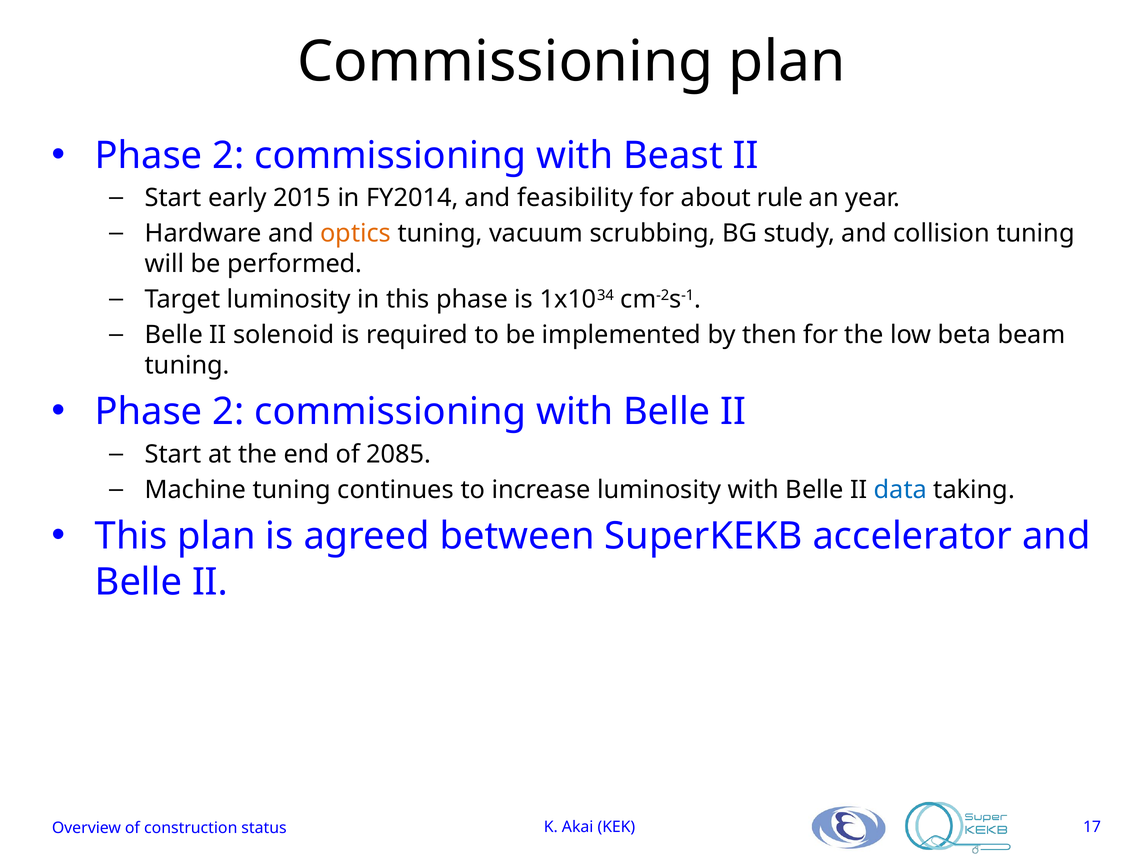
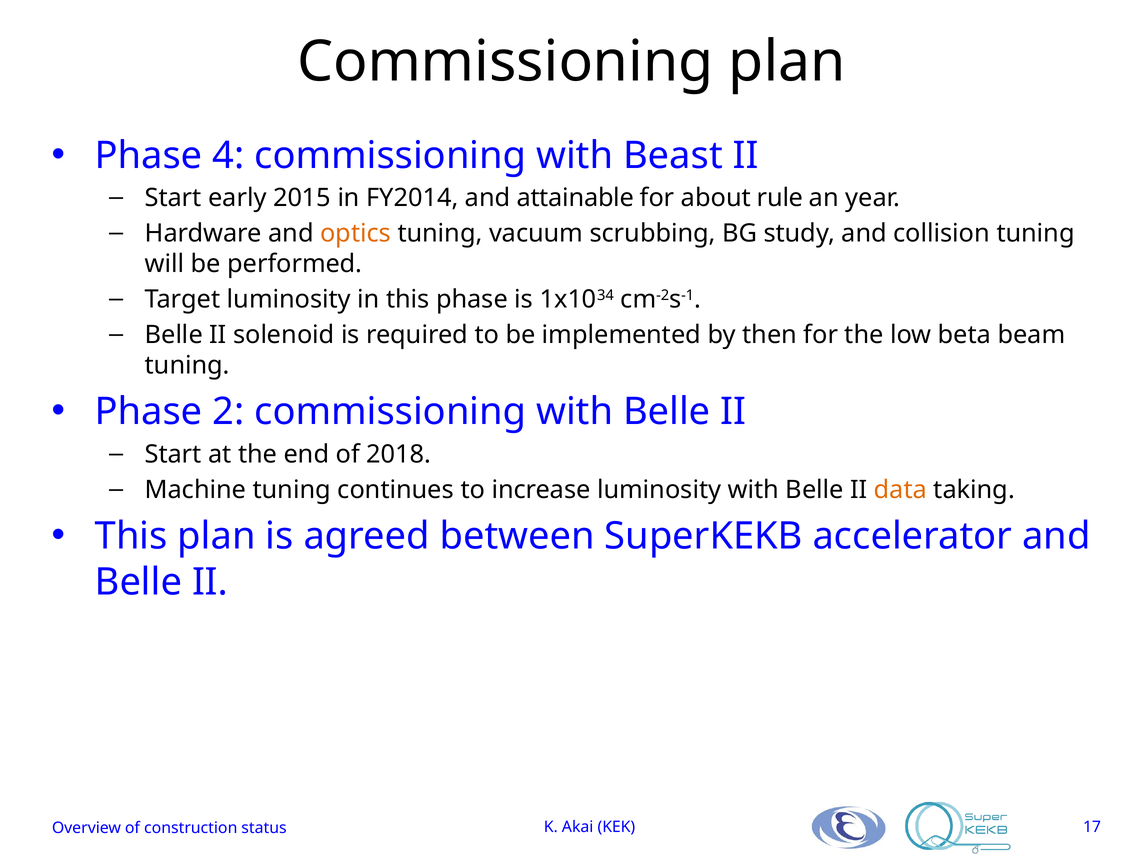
2: 2 -> 4 (228, 156)
feasibility: feasibility -> attainable (575, 198)
2085: 2085 -> 2018 (399, 454)
data colour: blue -> orange (900, 490)
